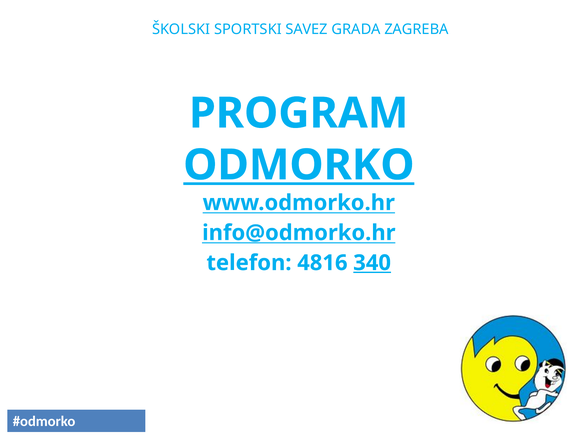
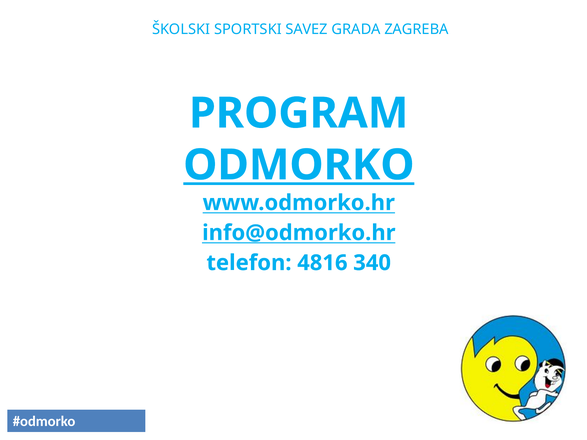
340 underline: present -> none (372, 263)
